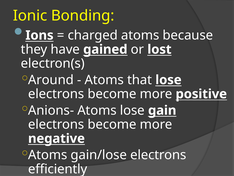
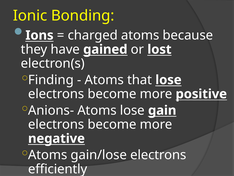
Around: Around -> Finding (51, 80)
